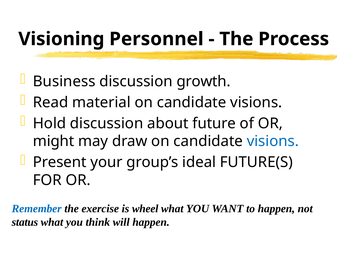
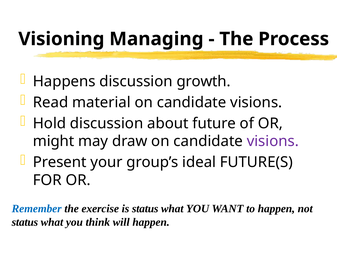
Personnel: Personnel -> Managing (156, 39)
Business: Business -> Happens (64, 81)
visions colour: blue -> purple (273, 141)
is wheel: wheel -> status (145, 209)
